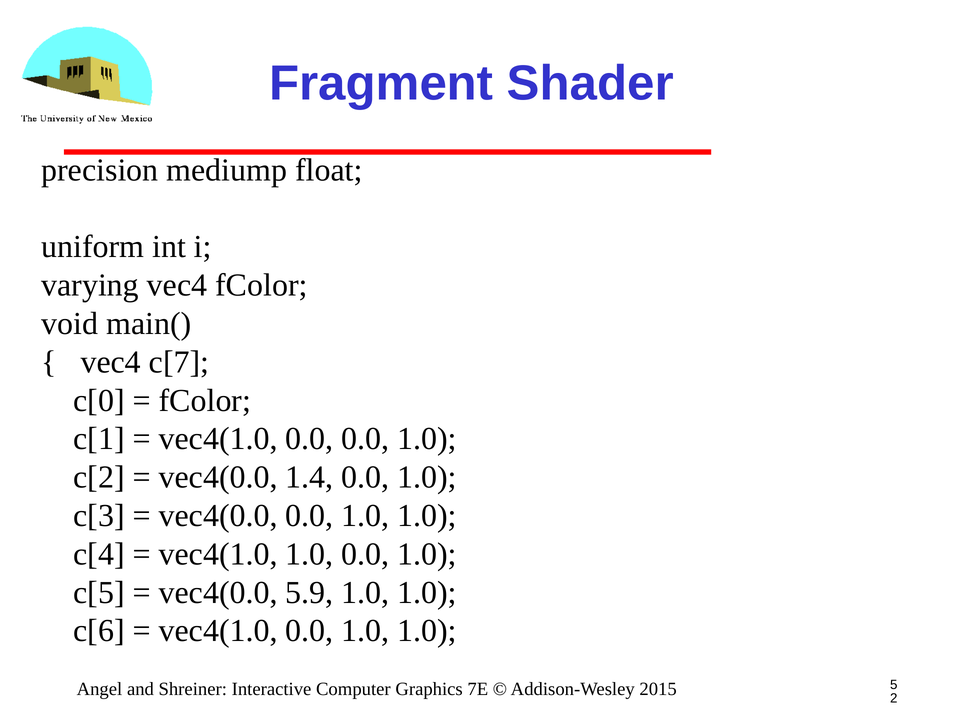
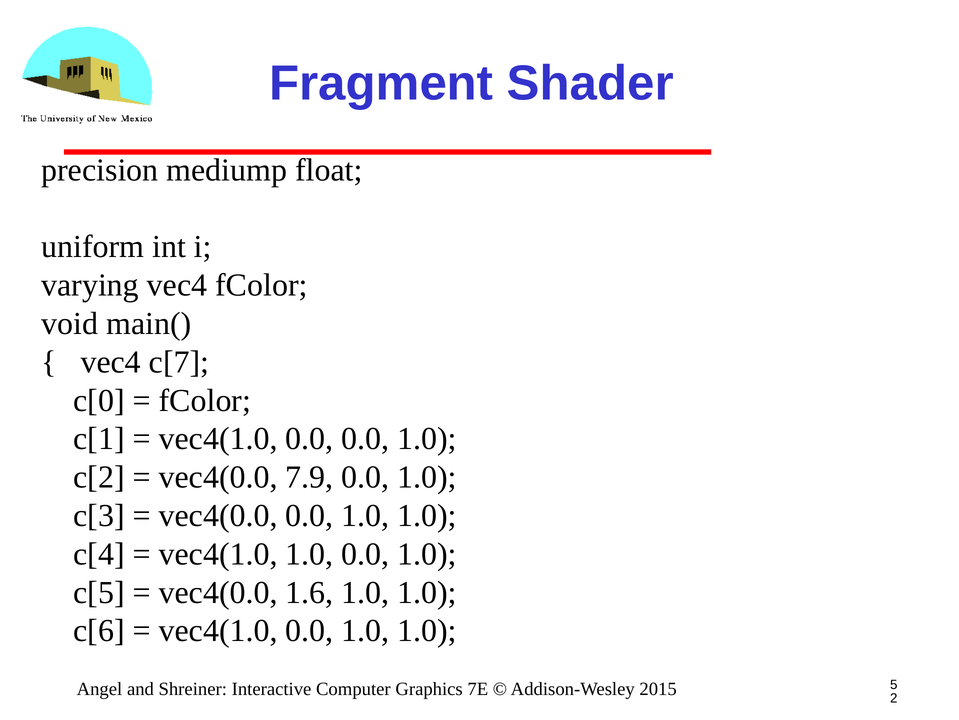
1.4: 1.4 -> 7.9 (309, 477)
5.9: 5.9 -> 1.6 (309, 592)
